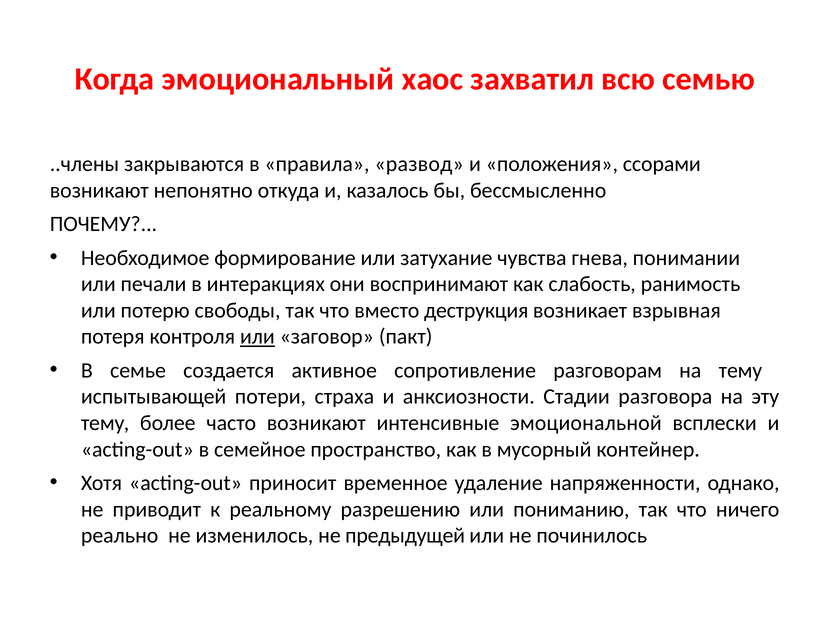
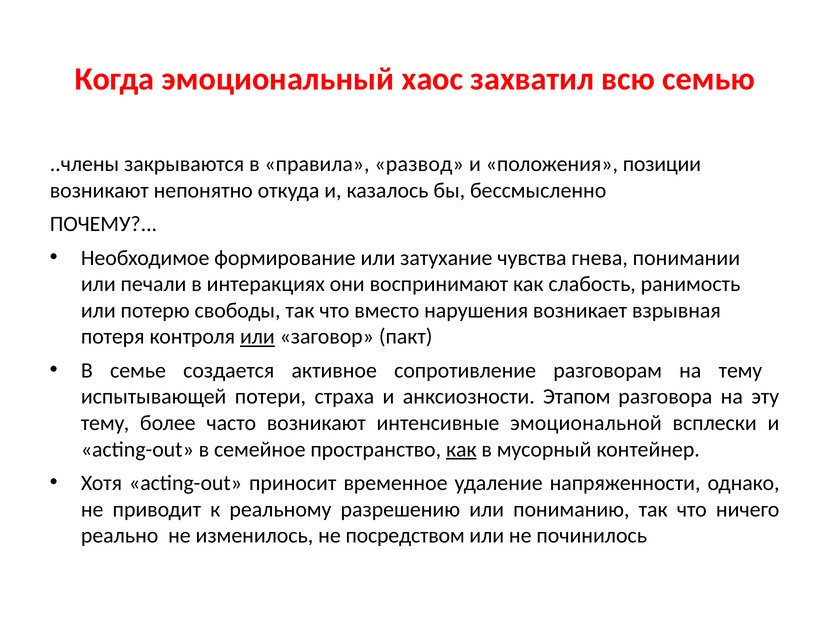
ссорами: ссорами -> позиции (662, 164)
деструкция: деструкция -> нарушения (476, 310)
Стадии: Стадии -> Этапом (577, 396)
как underline: none -> present (461, 449)
предыдущей: предыдущей -> посредством (405, 535)
